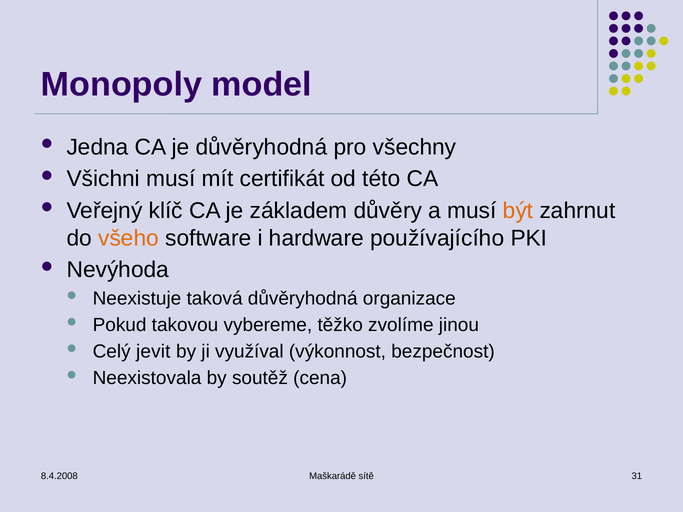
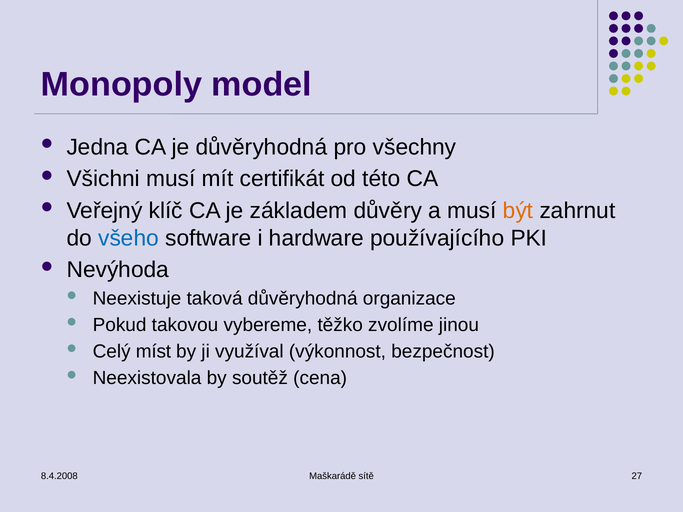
všeho colour: orange -> blue (129, 238)
jevit: jevit -> míst (153, 352)
31: 31 -> 27 (637, 477)
